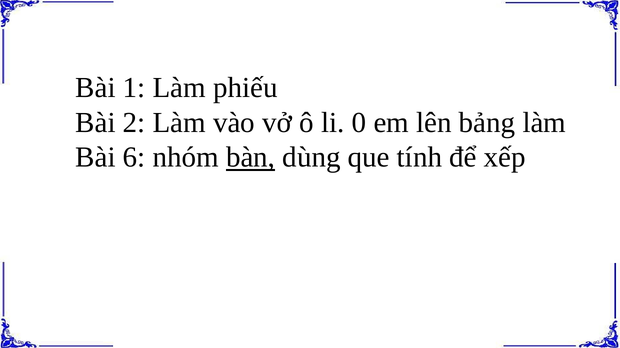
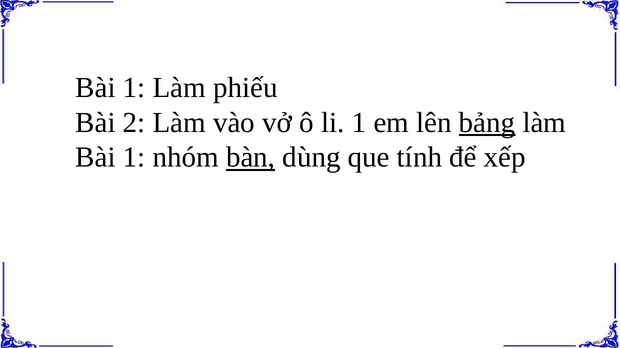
li 0: 0 -> 1 (359, 123)
bảng underline: none -> present (487, 123)
6: 6 -> 1 (134, 158)
